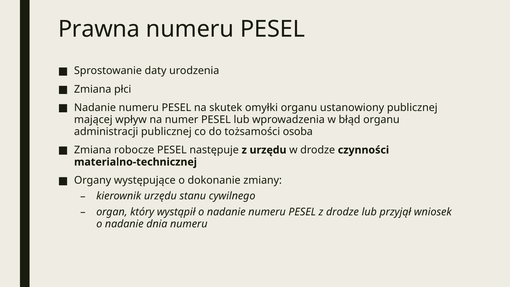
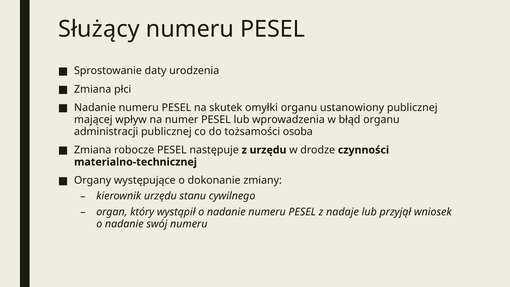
Prawna: Prawna -> Służący (99, 29)
z drodze: drodze -> nadaje (342, 212)
dnia: dnia -> swój (157, 224)
